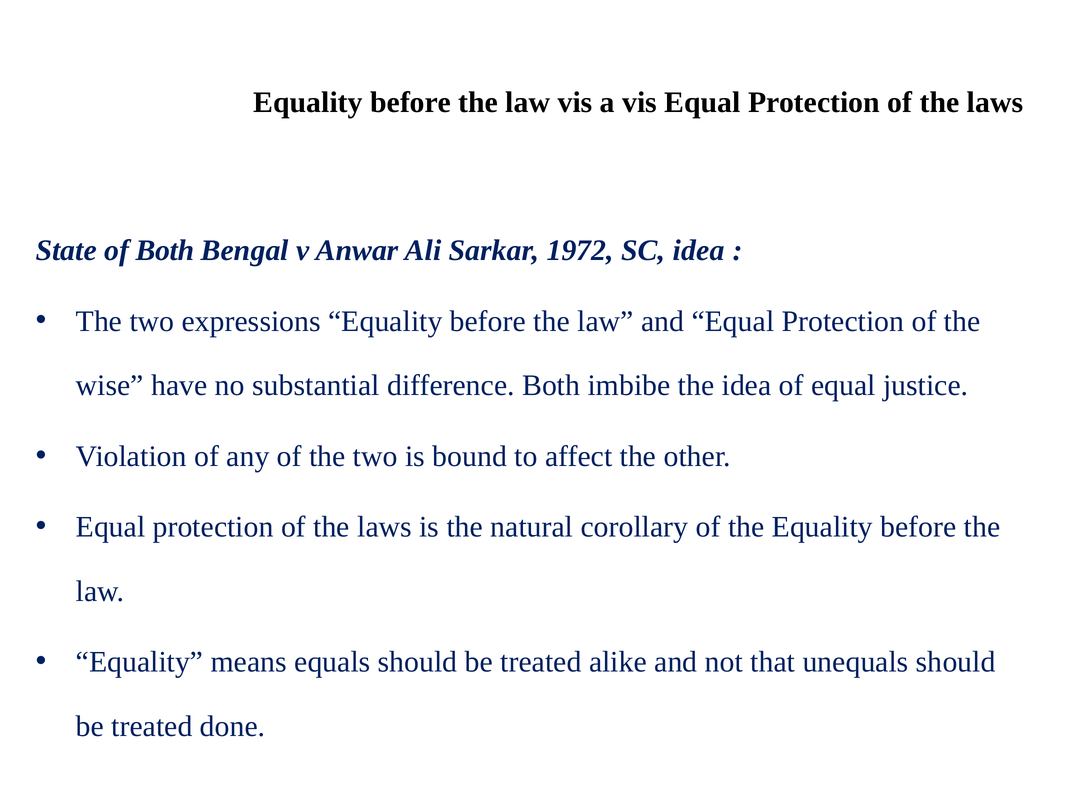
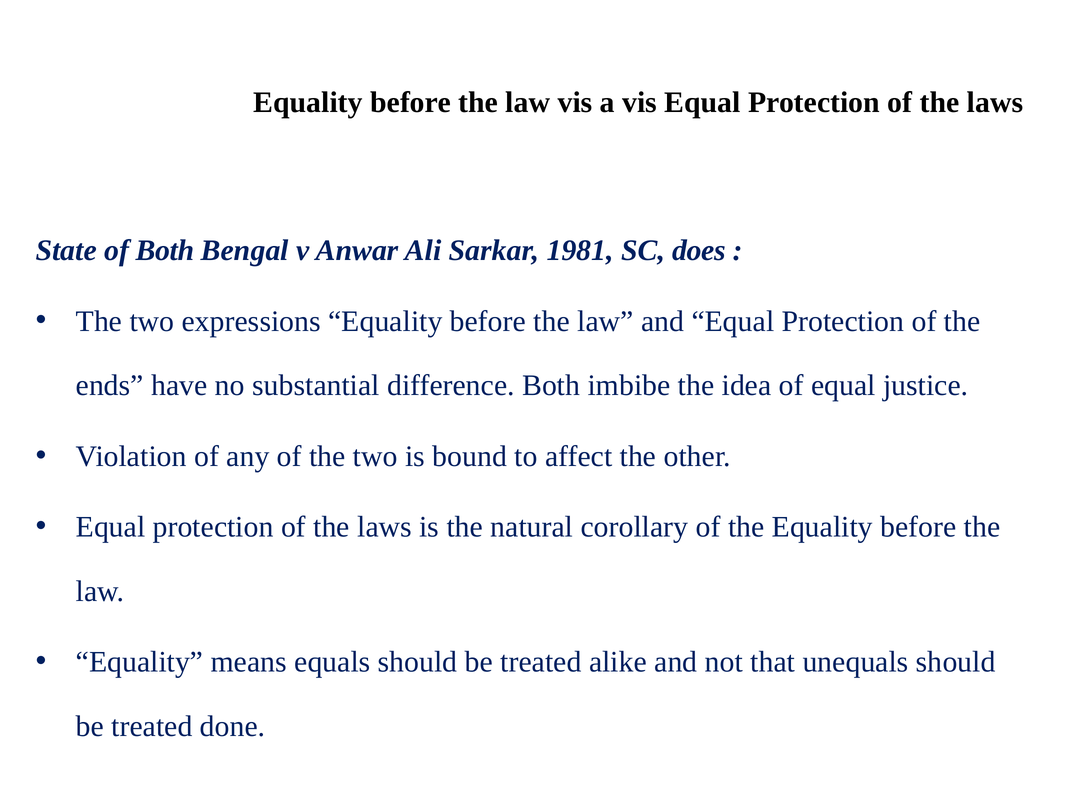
1972: 1972 -> 1981 (580, 250)
SC idea: idea -> does (699, 250)
wise: wise -> ends (110, 385)
